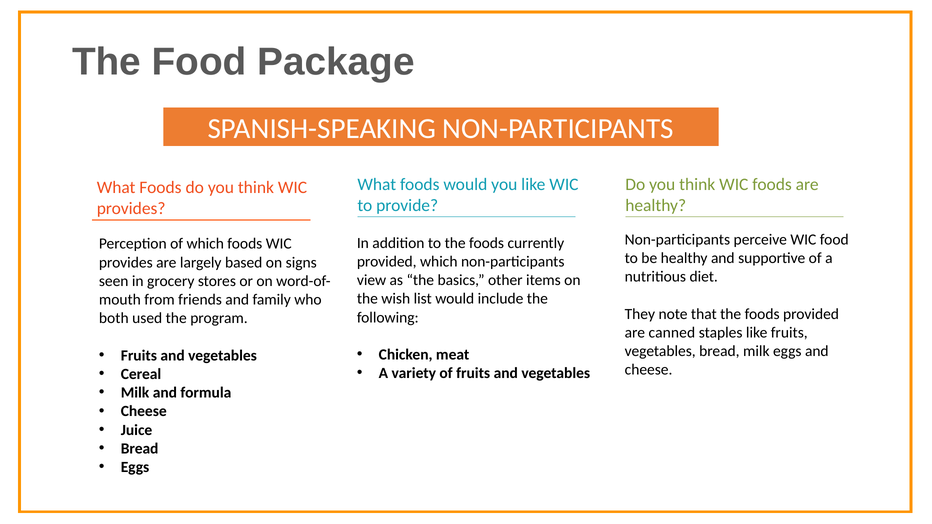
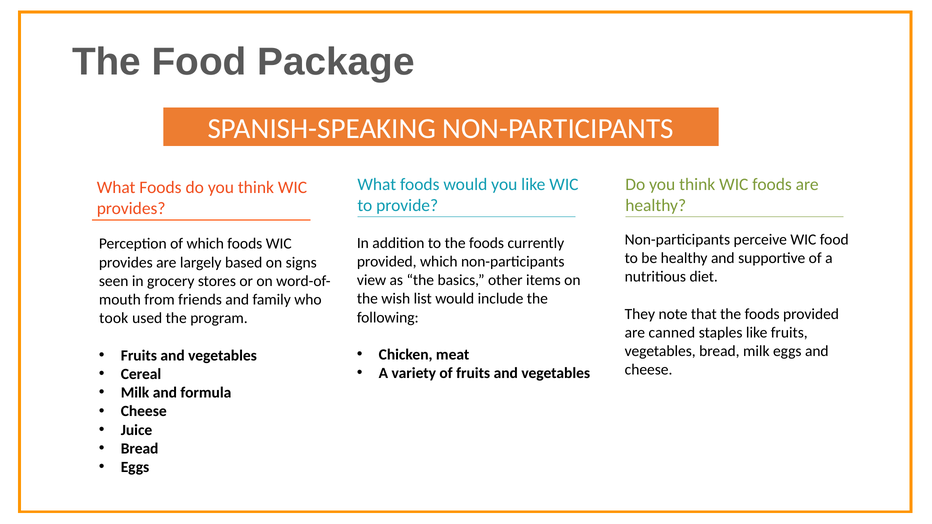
both: both -> took (114, 318)
